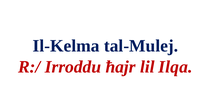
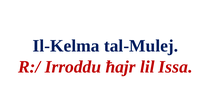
Ilqa: Ilqa -> Issa (175, 67)
